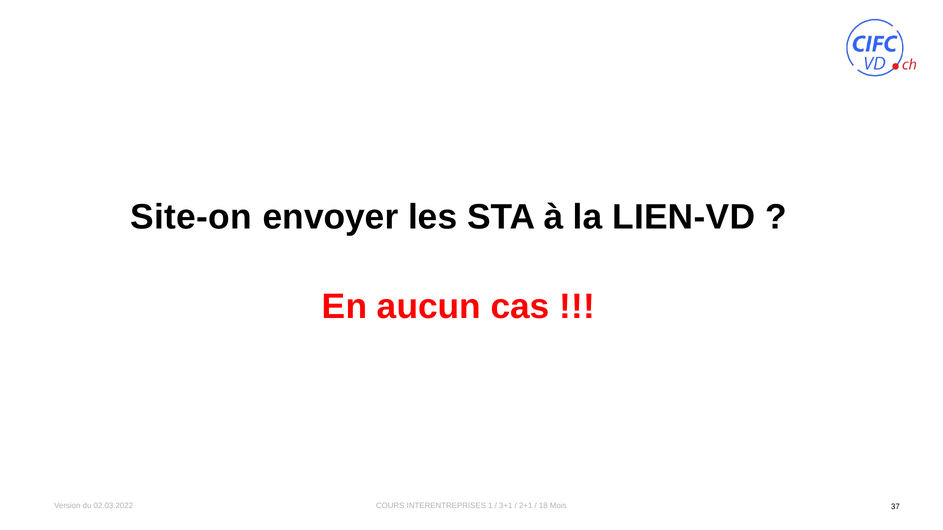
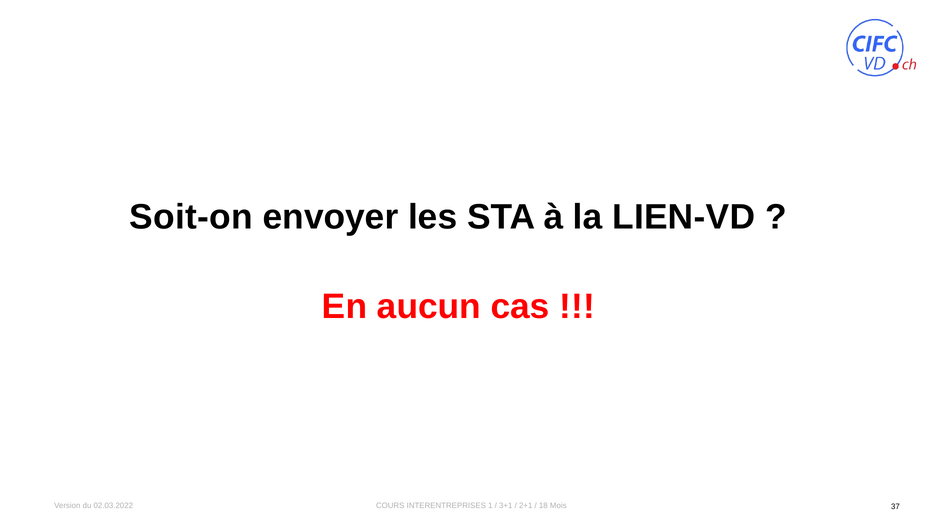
Site-on: Site-on -> Soit-on (191, 217)
